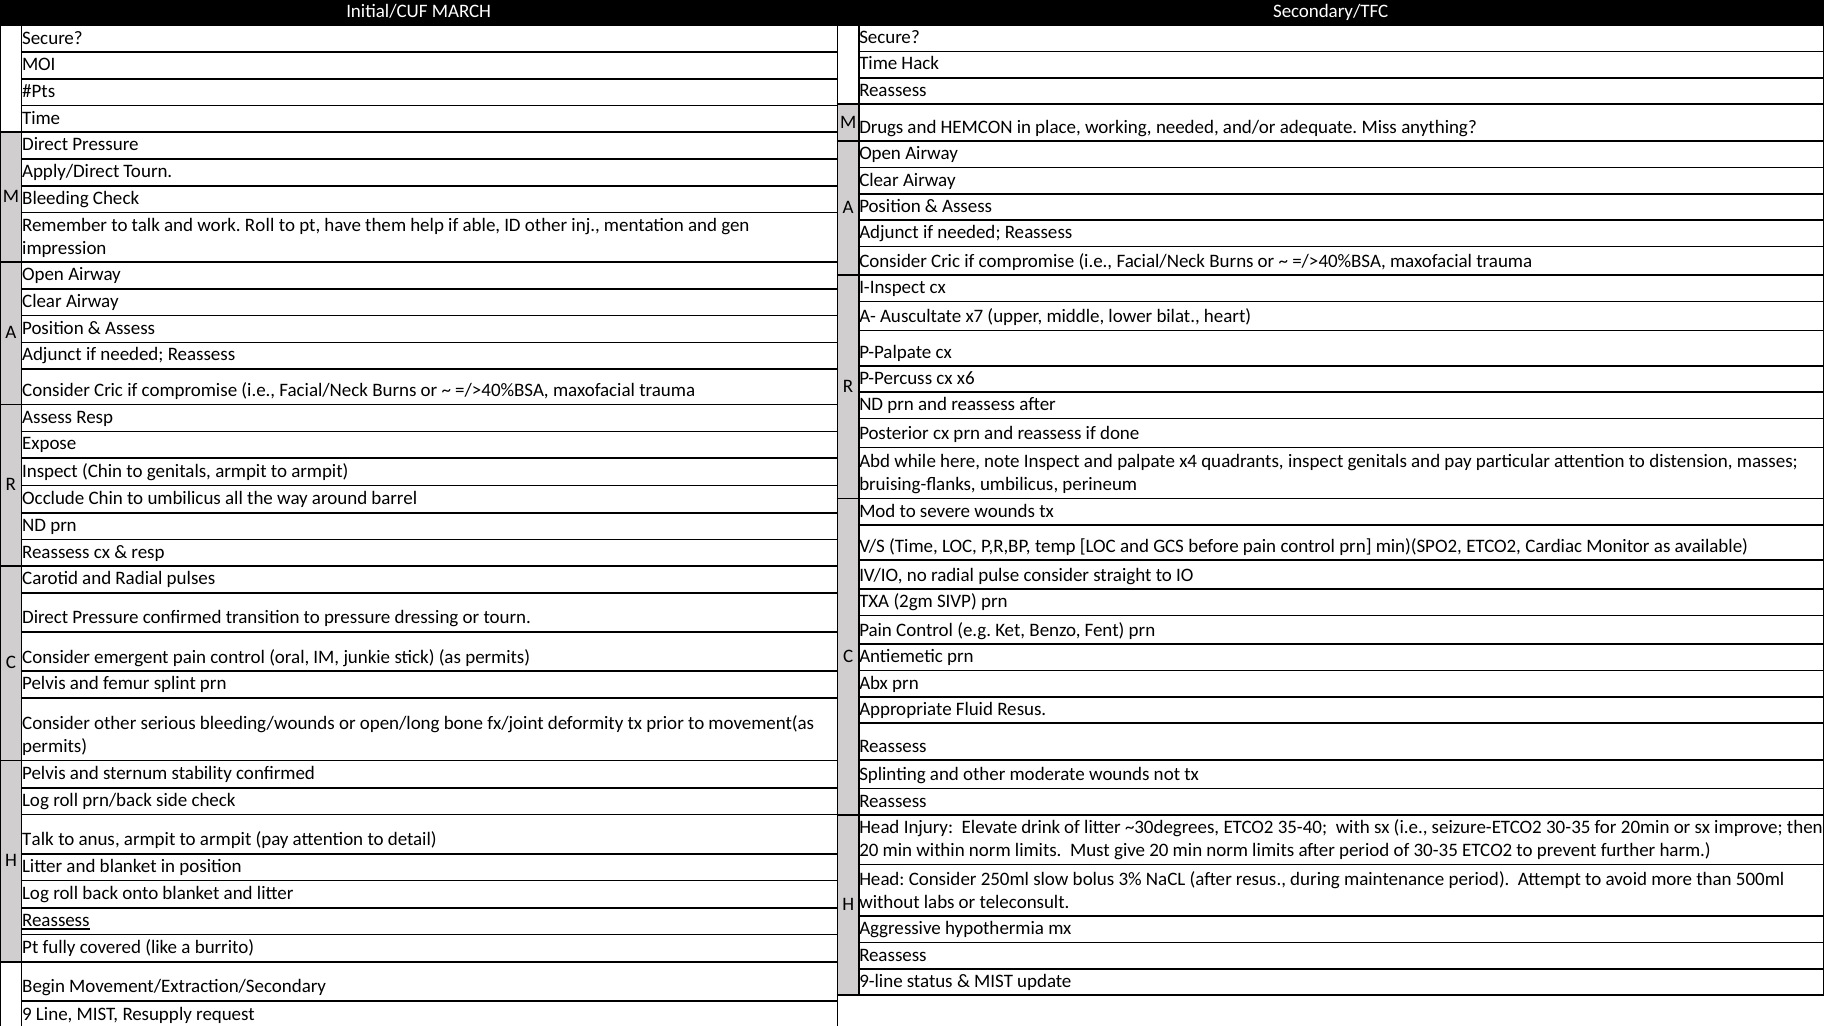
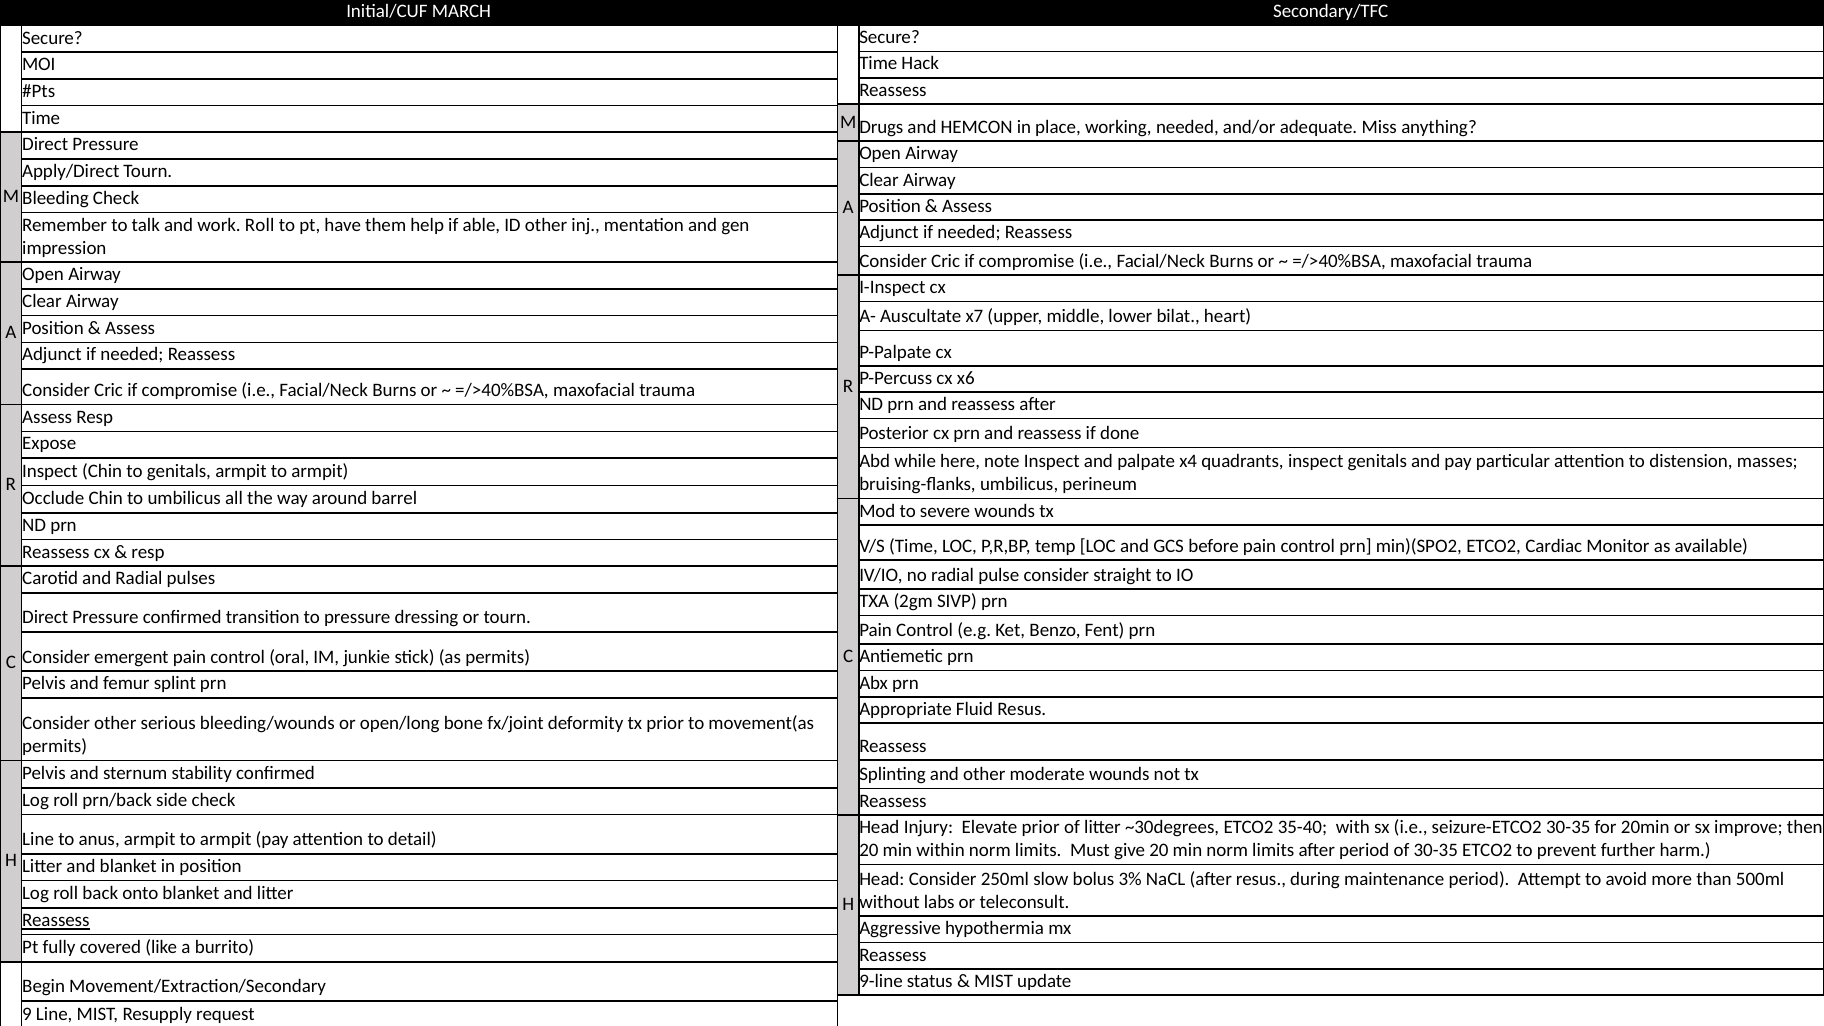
Elevate drink: drink -> prior (1041, 827)
Talk: Talk -> Line (38, 839)
